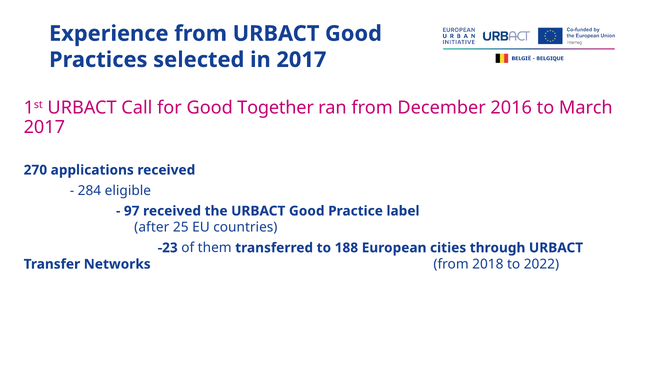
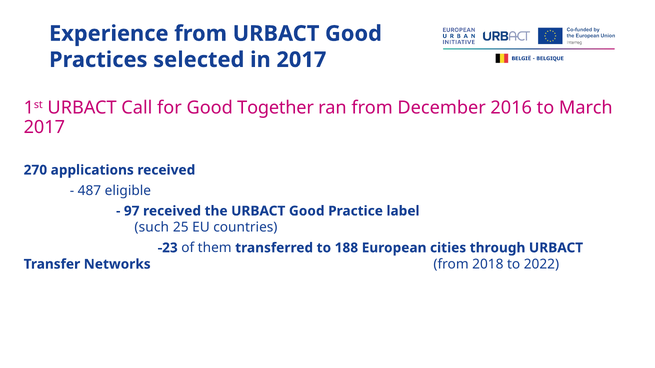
284: 284 -> 487 (89, 191)
after: after -> such (152, 228)
